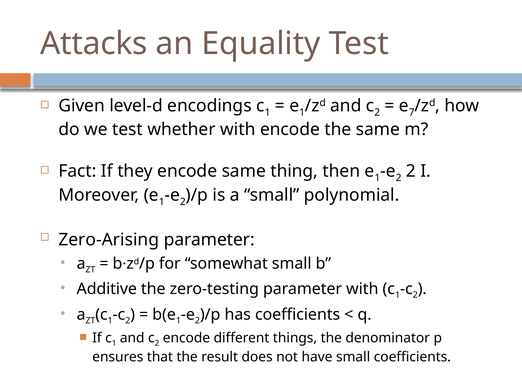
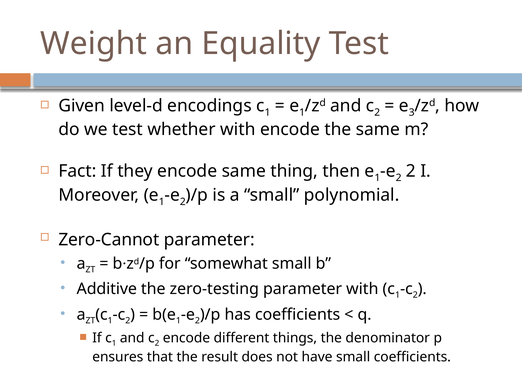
Attacks: Attacks -> Weight (94, 44)
7: 7 -> 3 (412, 112)
Zero-Arising: Zero-Arising -> Zero-Cannot (109, 239)
